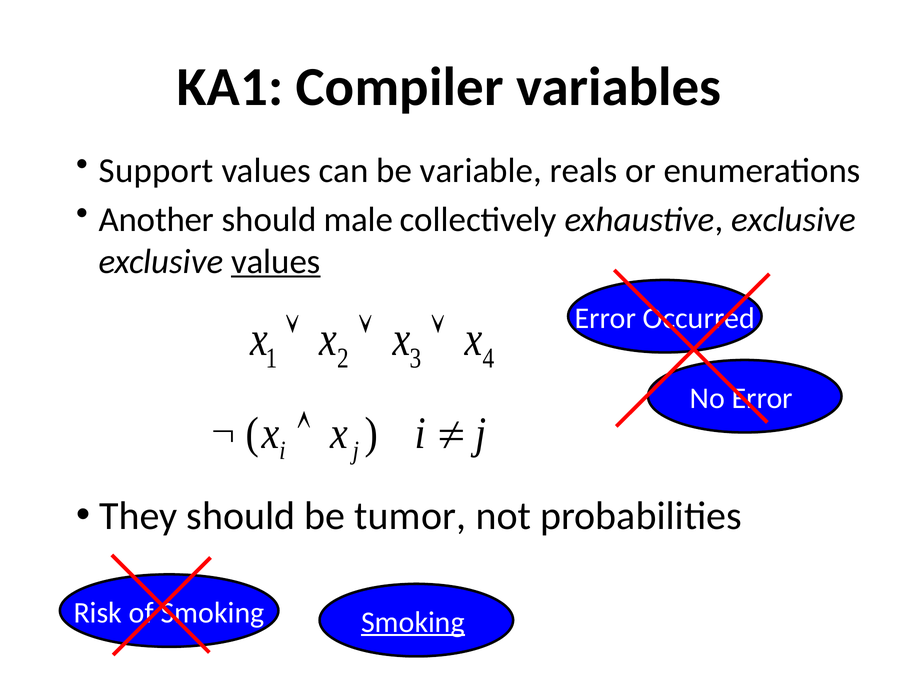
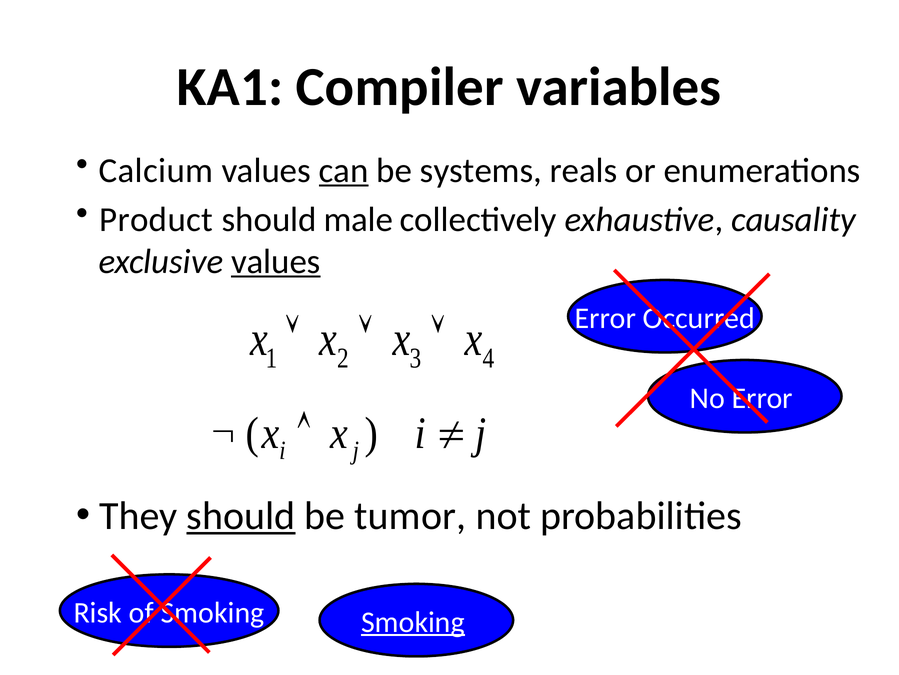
Support: Support -> Calcium (156, 170)
can underline: none -> present (344, 170)
variable: variable -> systems (481, 170)
Another: Another -> Product (156, 219)
exhaustive exclusive: exclusive -> causality (793, 219)
should underline: none -> present (241, 516)
